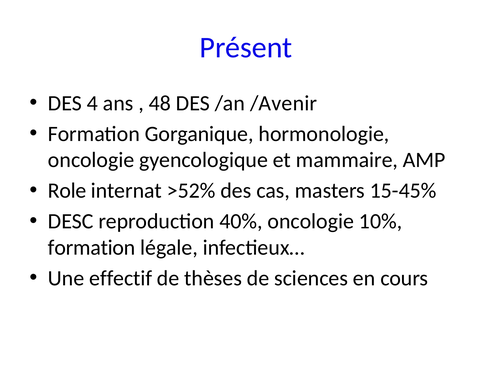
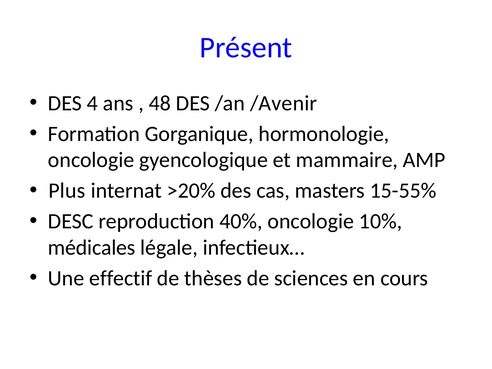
Role: Role -> Plus (67, 191)
>52%: >52% -> >20% (191, 191)
15-45%: 15-45% -> 15-55% (403, 191)
formation: formation -> médicales (92, 248)
